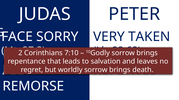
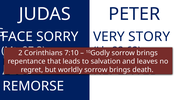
TAKEN: TAKEN -> STORY (149, 37)
